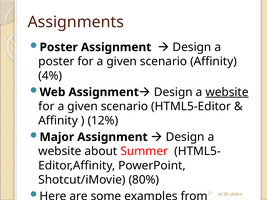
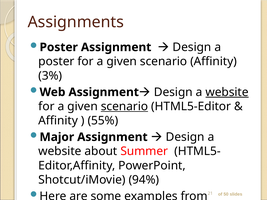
4%: 4% -> 3% (50, 76)
scenario underline: none -> present (124, 106)
12%: 12% -> 55% (103, 121)
80%: 80% -> 94% (144, 180)
